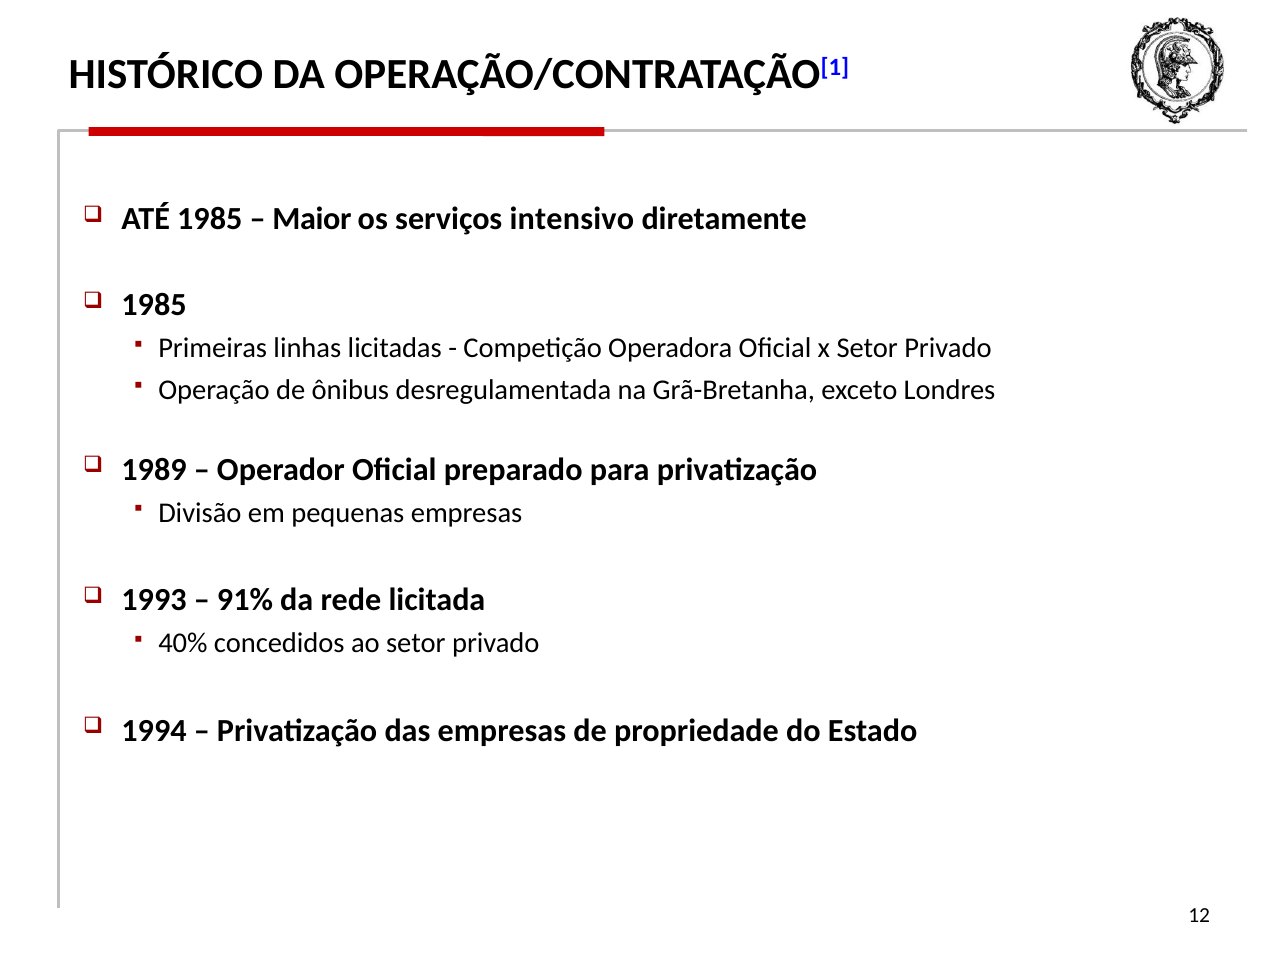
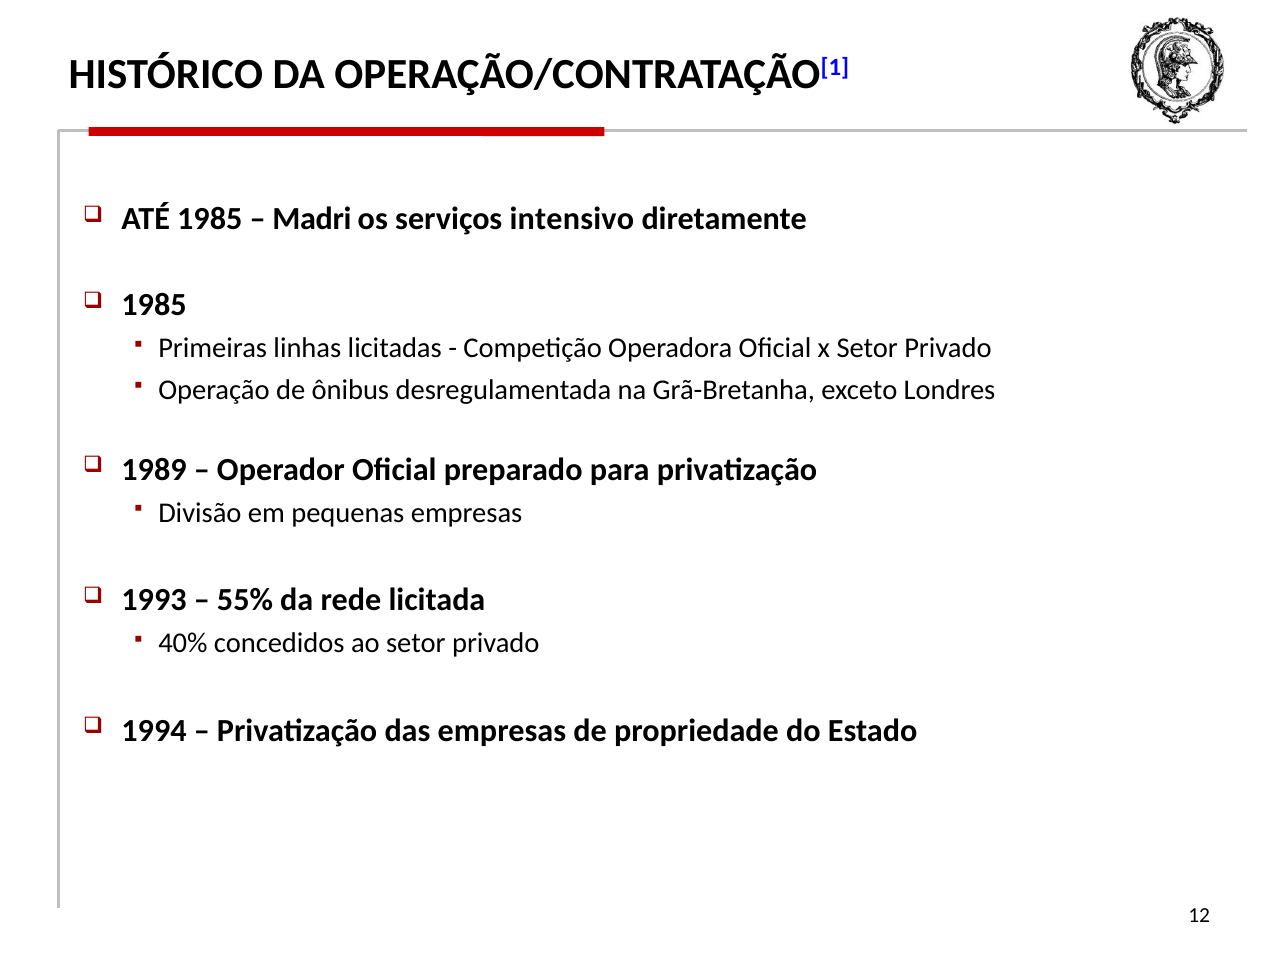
Maior: Maior -> Madri (312, 219)
91%: 91% -> 55% (245, 600)
